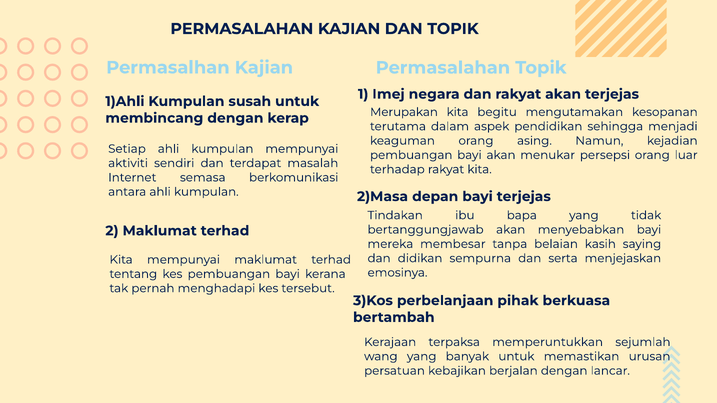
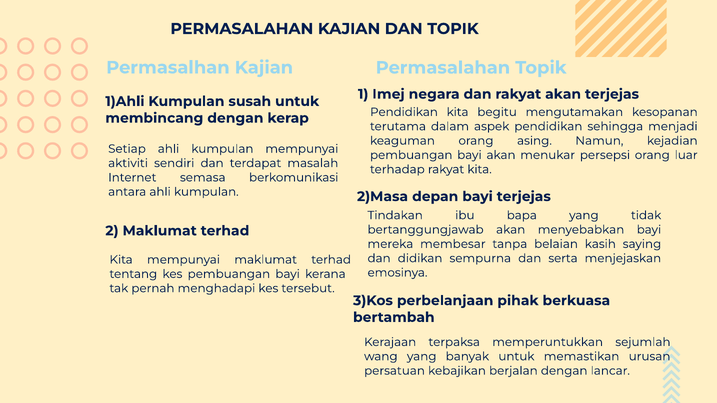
Merupakan: Merupakan -> Pendidikan (404, 112)
